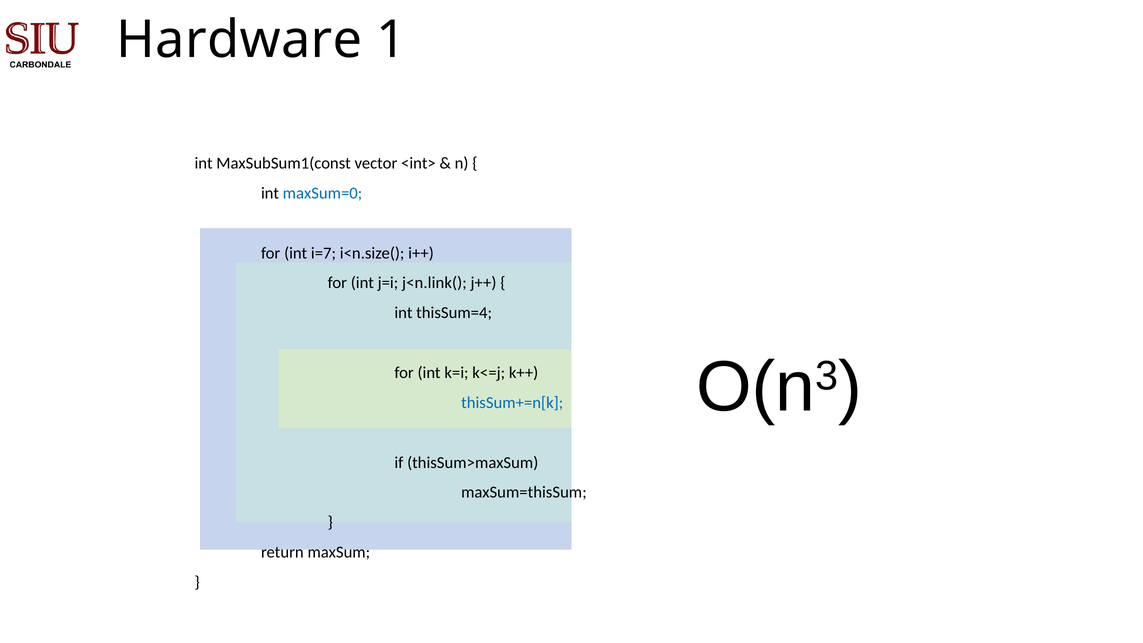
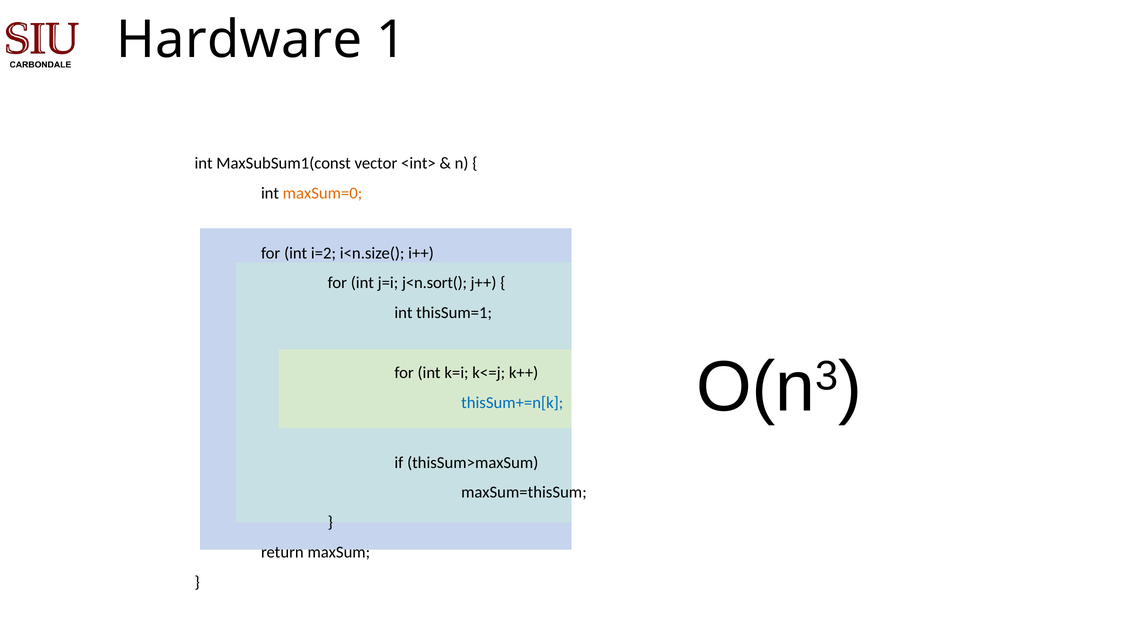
maxSum=0 colour: blue -> orange (322, 193)
i=7: i=7 -> i=2 (323, 253)
j<n.link(: j<n.link( -> j<n.sort( (435, 283)
thisSum=4: thisSum=4 -> thisSum=1 (454, 313)
